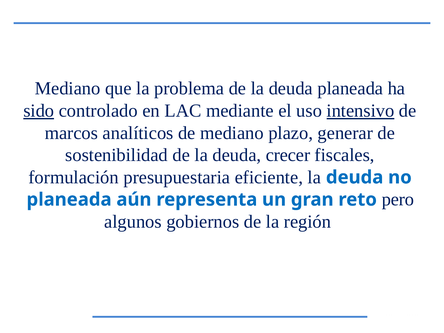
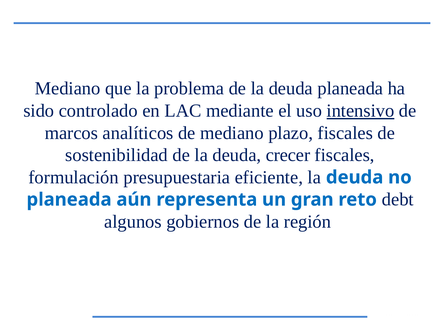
sido underline: present -> none (39, 111)
plazo generar: generar -> fiscales (345, 133)
pero: pero -> debt (398, 200)
